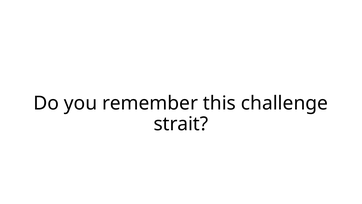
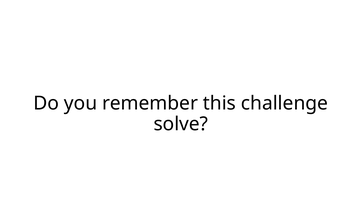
strait: strait -> solve (181, 124)
